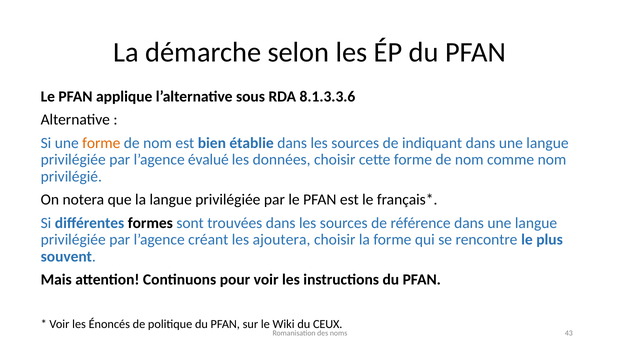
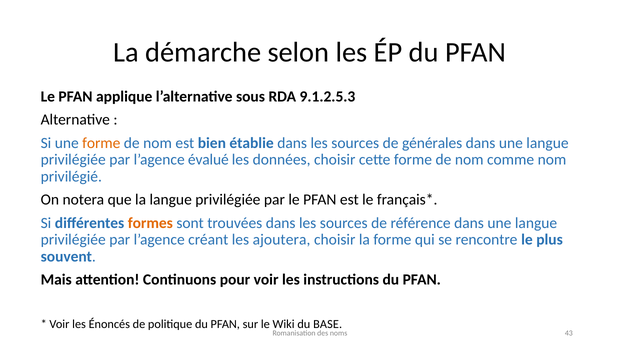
8.1.3.3.6: 8.1.3.3.6 -> 9.1.2.5.3 (327, 97)
indiquant: indiquant -> générales (432, 143)
formes colour: black -> orange (150, 223)
CEUX: CEUX -> BASE (328, 324)
